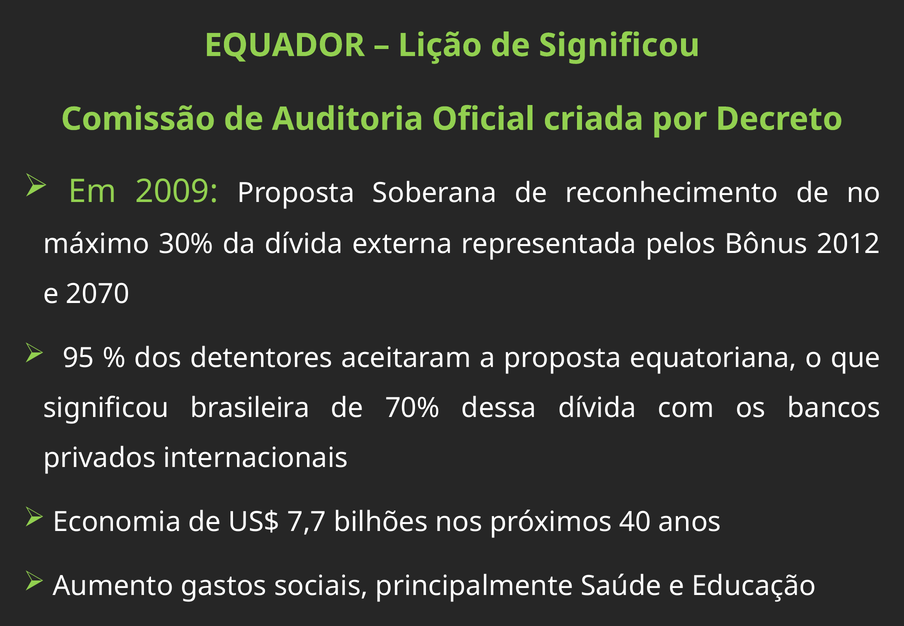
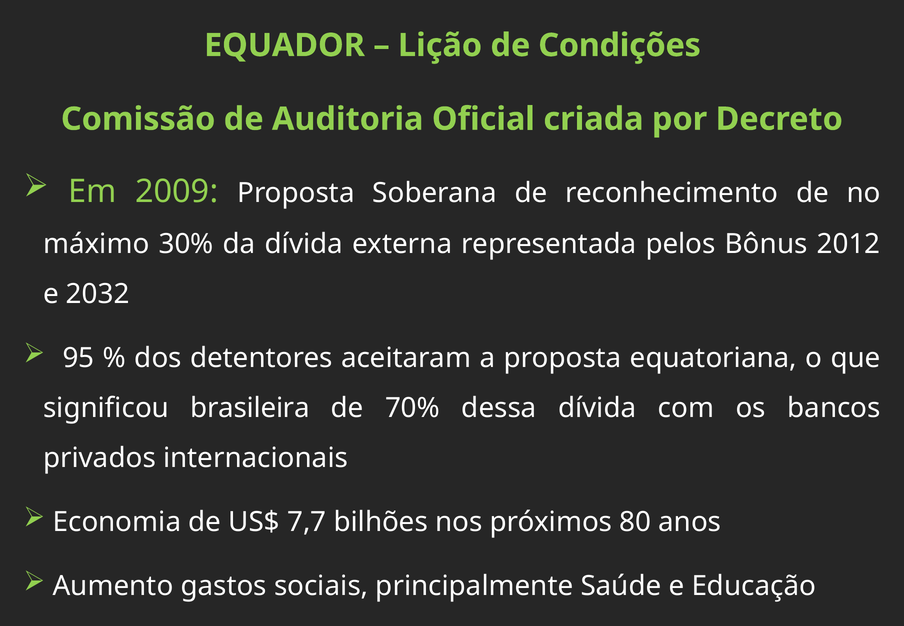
de Significou: Significou -> Condições (620, 45)
2070: 2070 -> 2032 (98, 294)
40: 40 -> 80 (635, 522)
